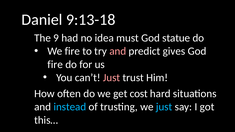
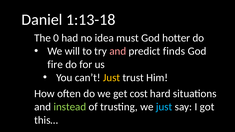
9:13-18: 9:13-18 -> 1:13-18 (91, 20)
9: 9 -> 0 (56, 38)
statue: statue -> hotter (176, 38)
We fire: fire -> will (72, 51)
gives: gives -> finds (174, 51)
Just colour: pink -> yellow (112, 78)
instead colour: light blue -> light green (70, 107)
